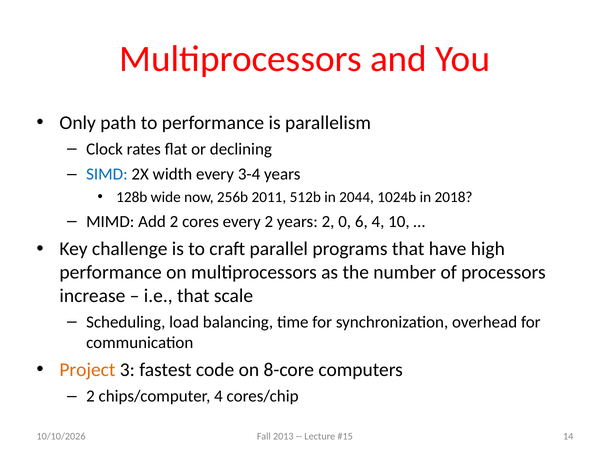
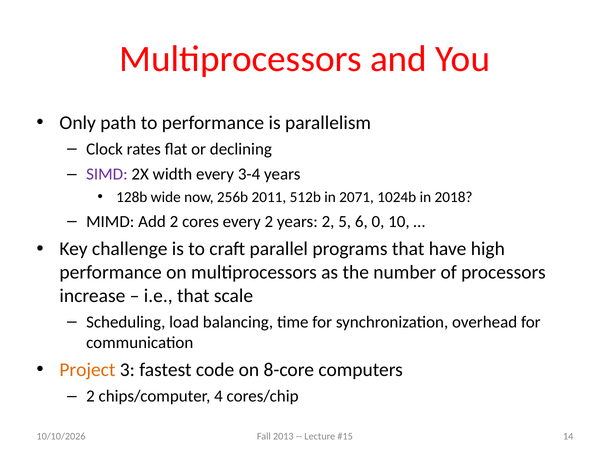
SIMD colour: blue -> purple (107, 174)
2044: 2044 -> 2071 (357, 198)
0: 0 -> 5 (345, 222)
6 4: 4 -> 0 (378, 222)
